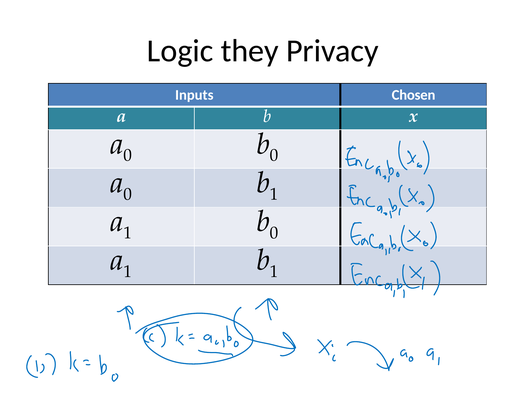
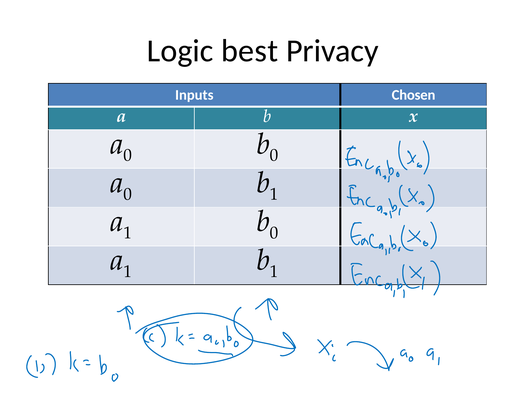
they: they -> best (250, 51)
